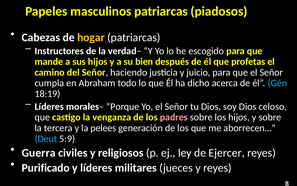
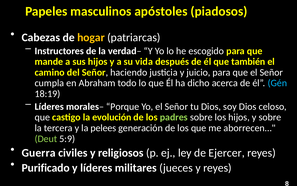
masculinos patriarcas: patriarcas -> apóstoles (161, 11)
bien: bien -> vida (144, 62)
profetas: profetas -> también (248, 62)
venganza: venganza -> evolución (112, 117)
padres colour: pink -> light green (174, 117)
Deut colour: light blue -> light green (46, 138)
